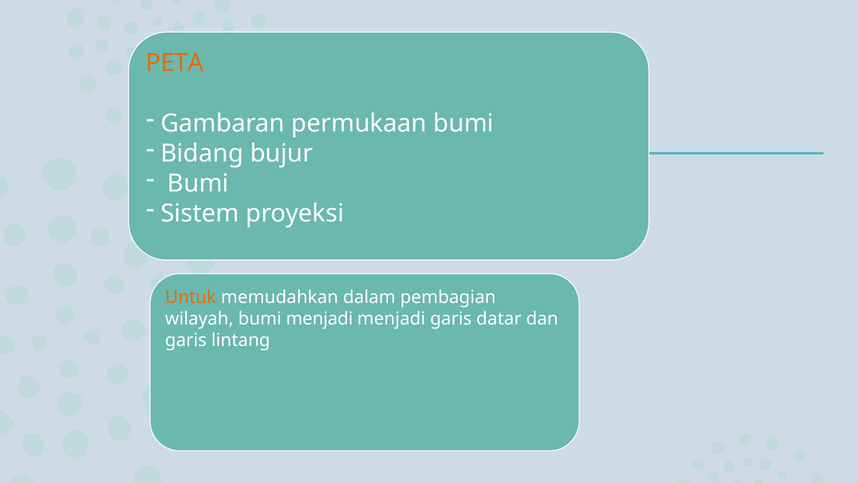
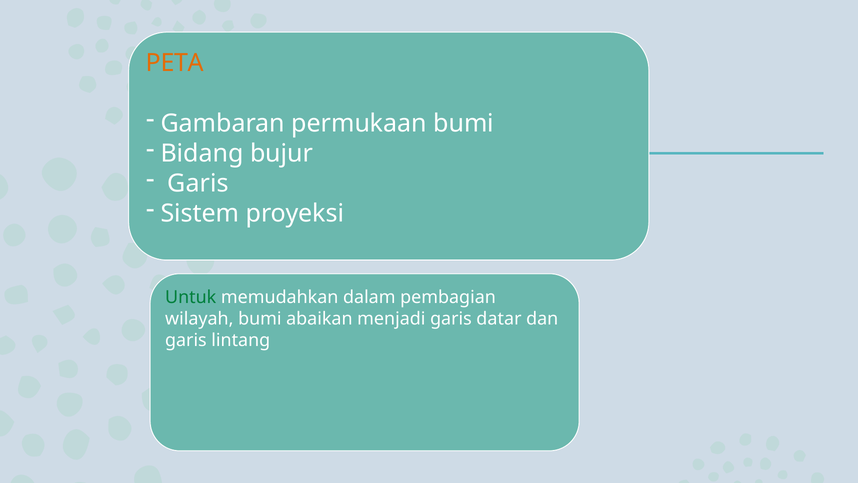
Bumi: Bumi -> Garis (198, 183)
Untuk colour: orange -> green (191, 297)
bumi menjadi: menjadi -> abaikan (319, 319)
